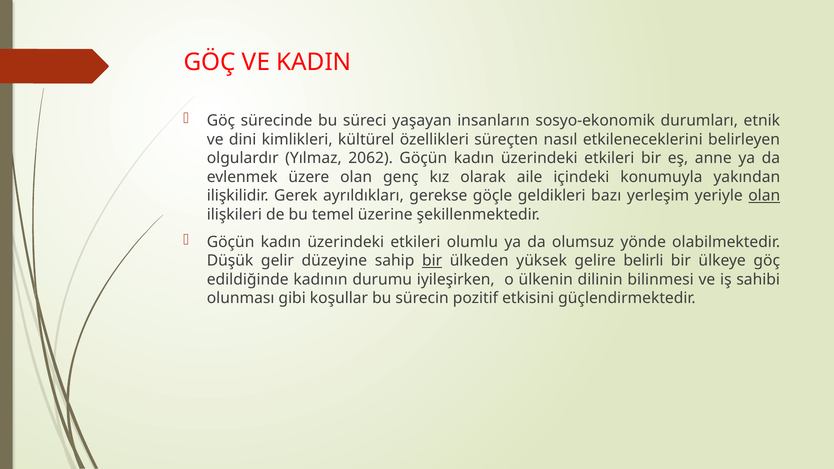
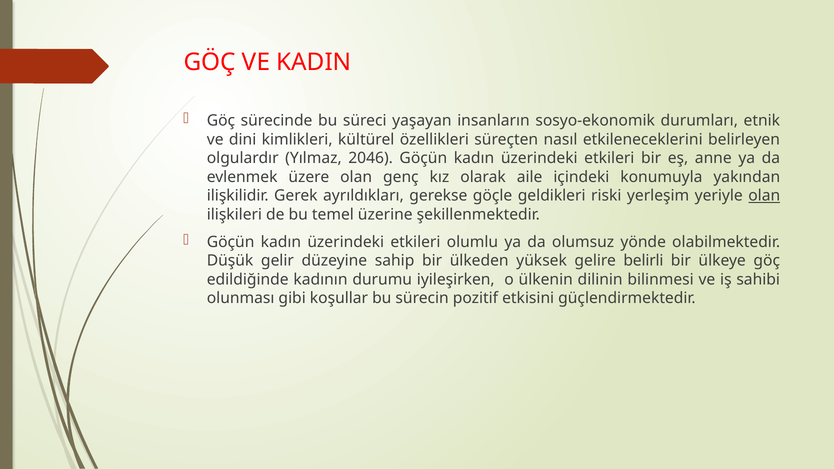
2062: 2062 -> 2046 (371, 158)
bazı: bazı -> riski (606, 196)
bir underline: present -> none (432, 261)
